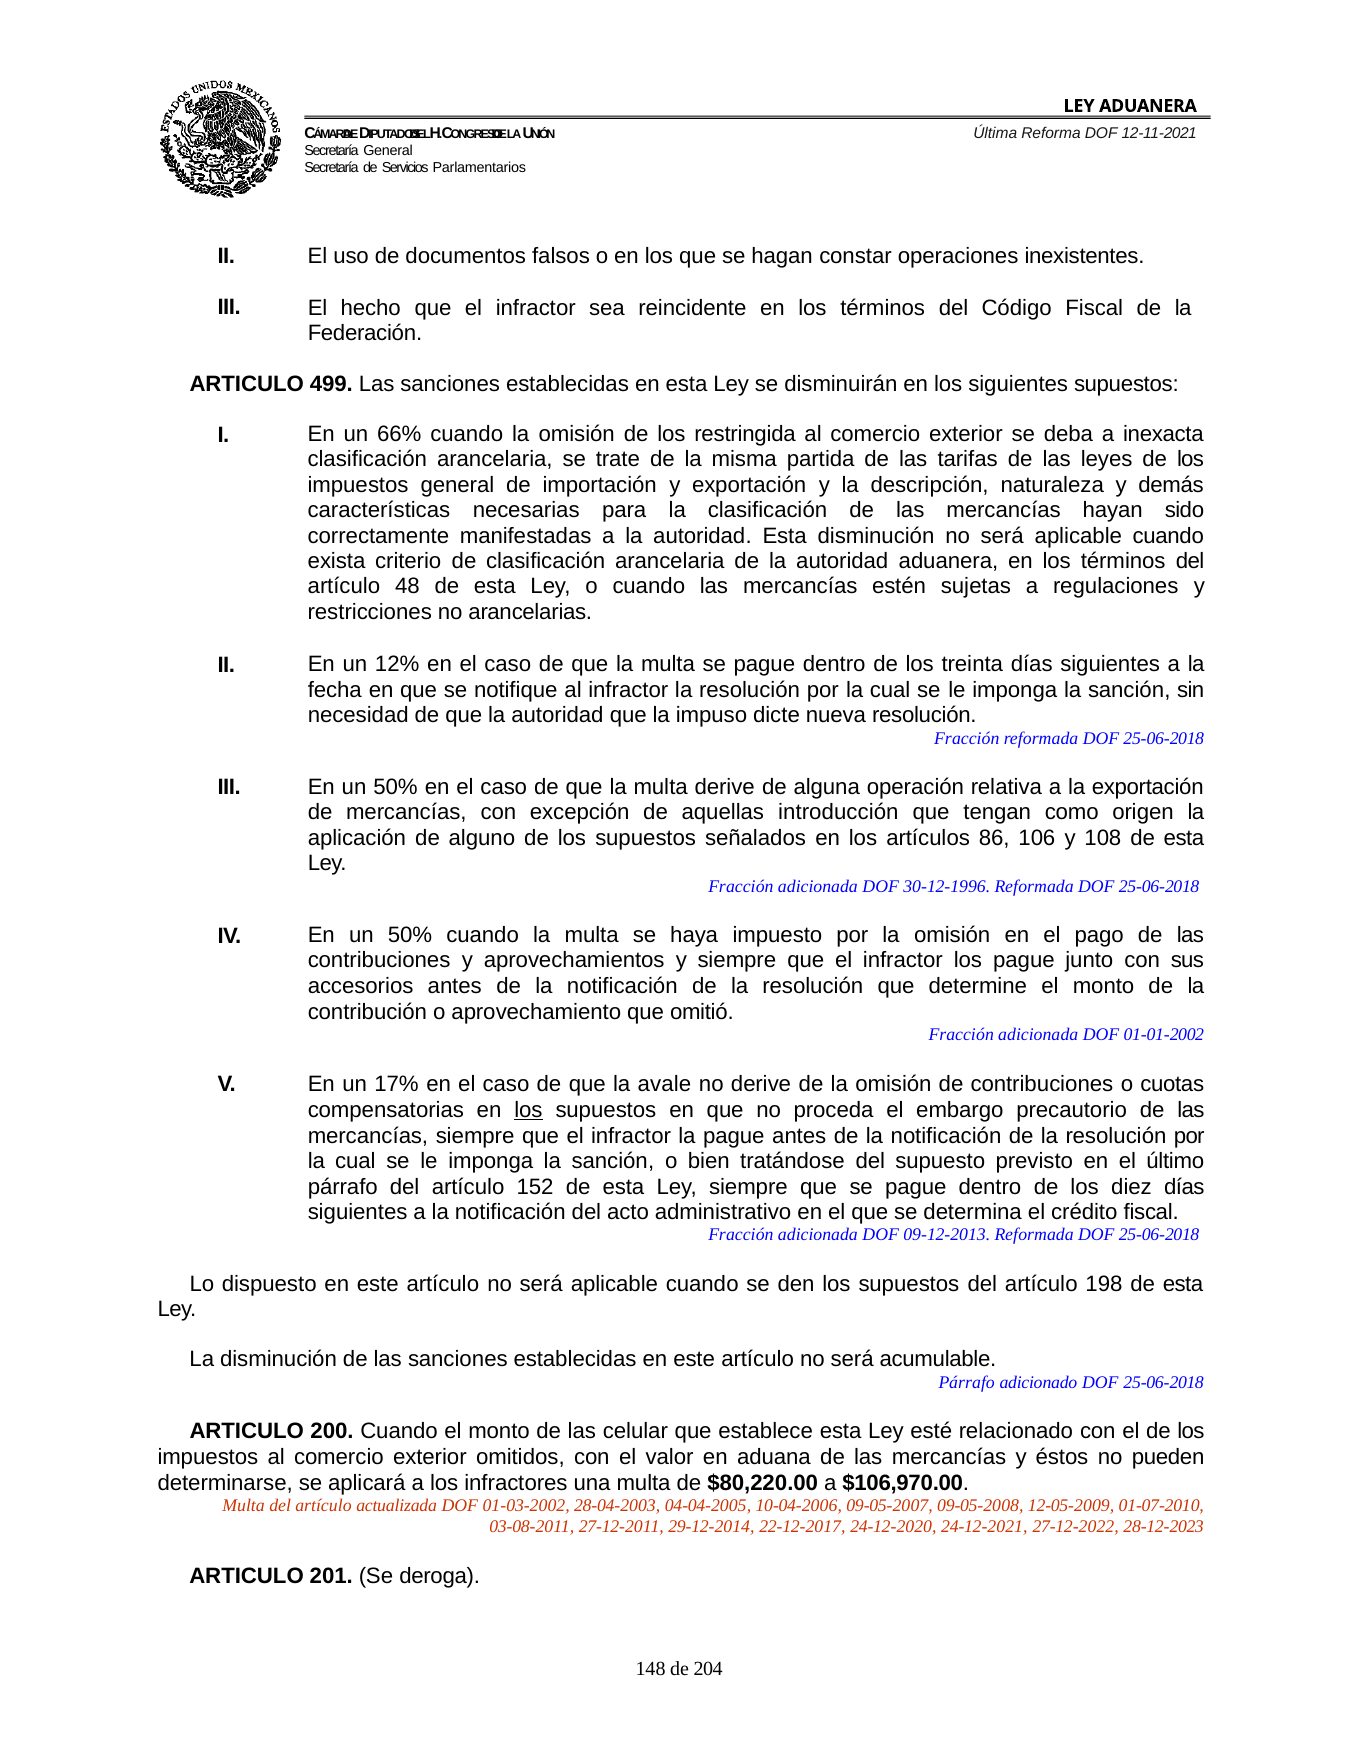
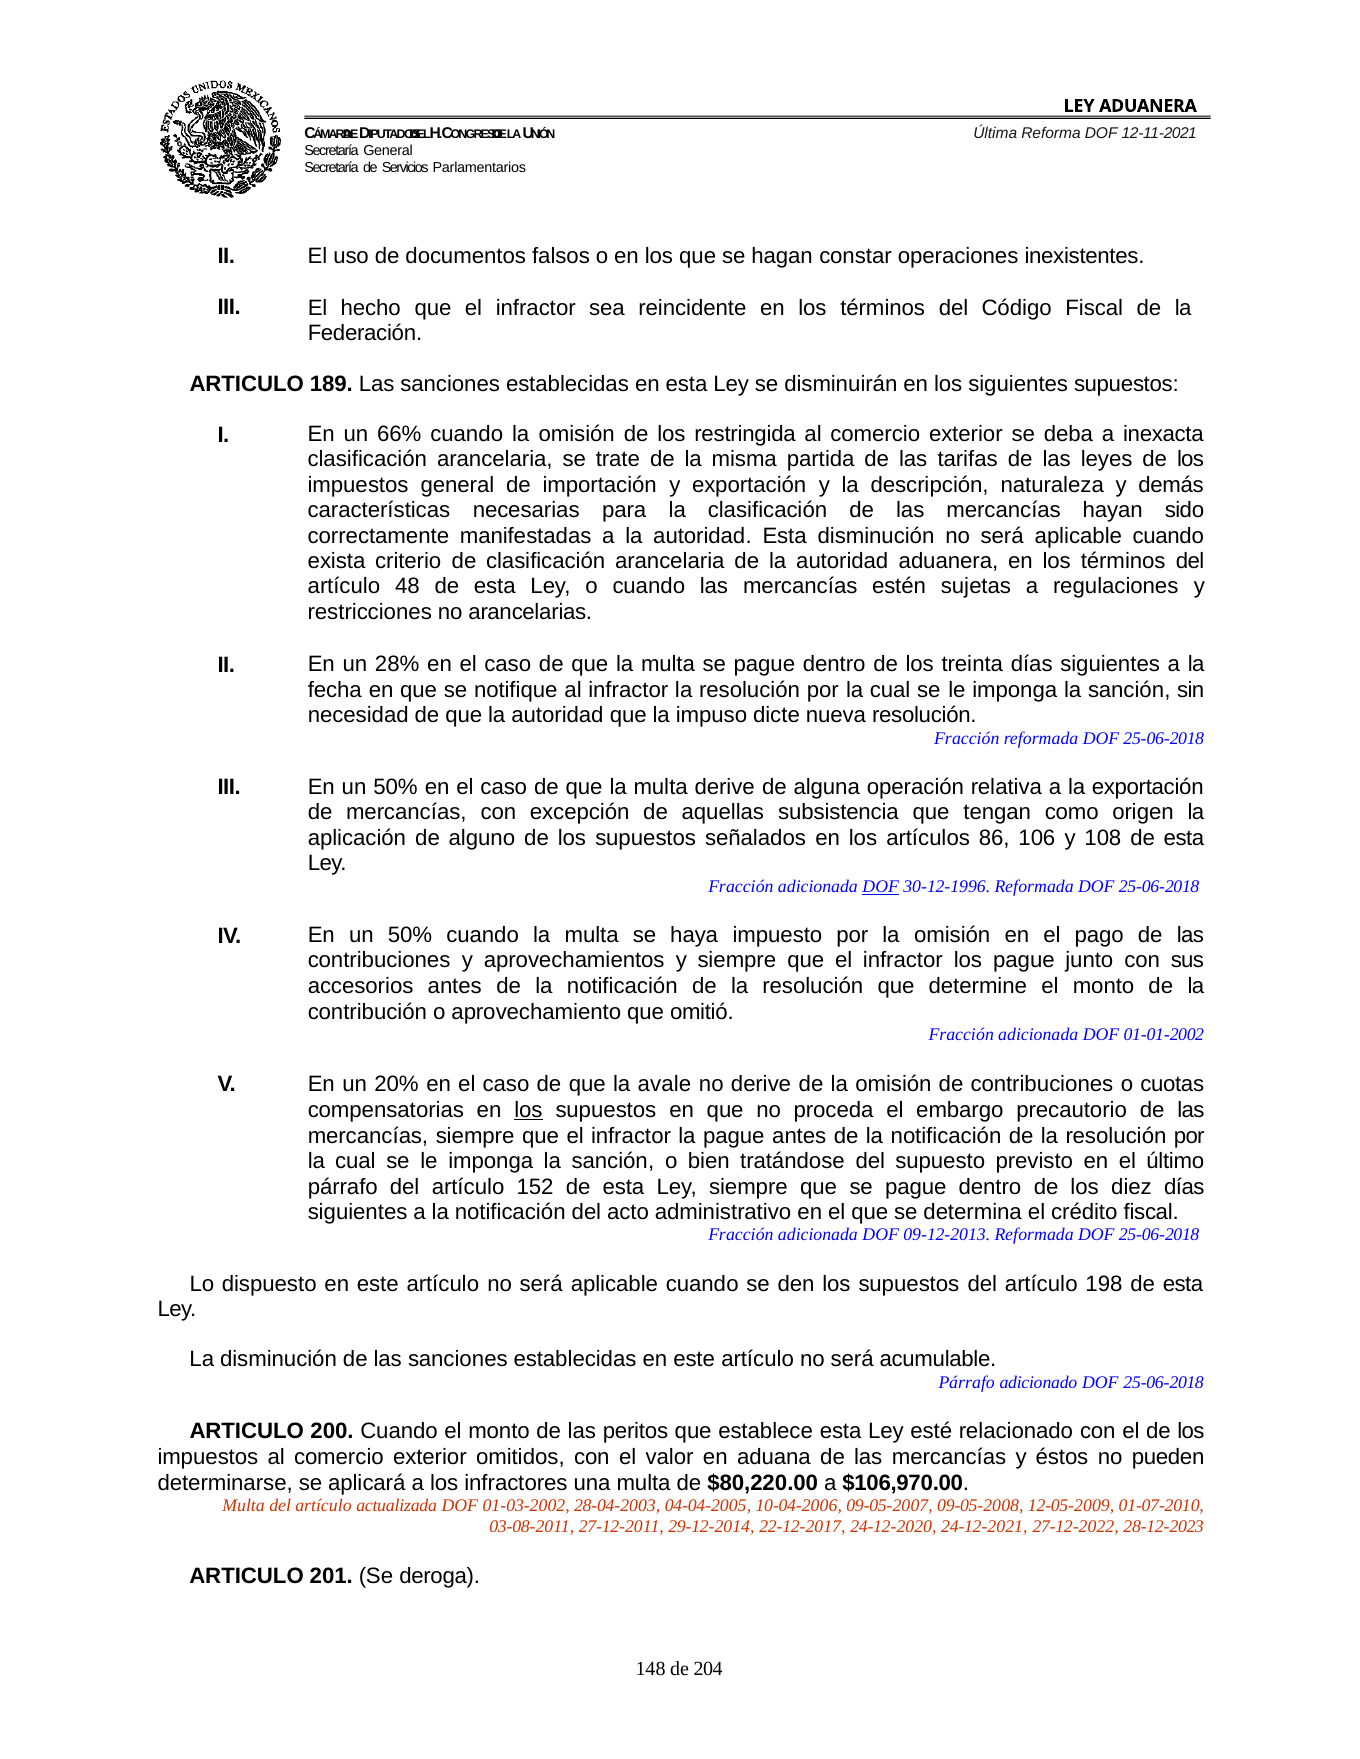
499: 499 -> 189 (331, 384)
12%: 12% -> 28% (397, 664)
introducción: introducción -> subsistencia (838, 813)
DOF underline: none -> present (881, 887)
17%: 17% -> 20% (397, 1085)
celular: celular -> peritos (635, 1432)
